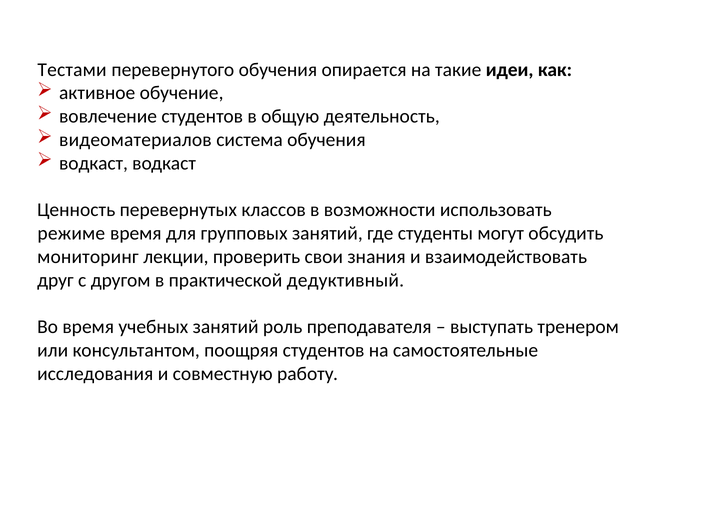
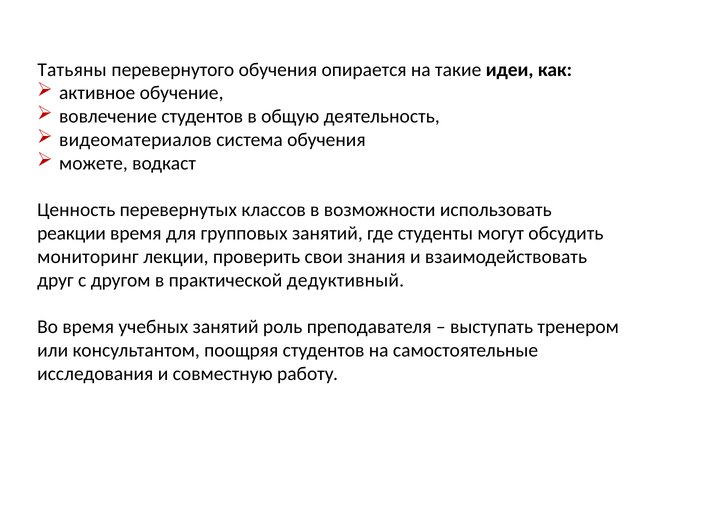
Тестами: Тестами -> Татьяны (72, 70)
водкаст: водкаст -> можете (93, 163)
режиме: режиме -> реакции (72, 233)
